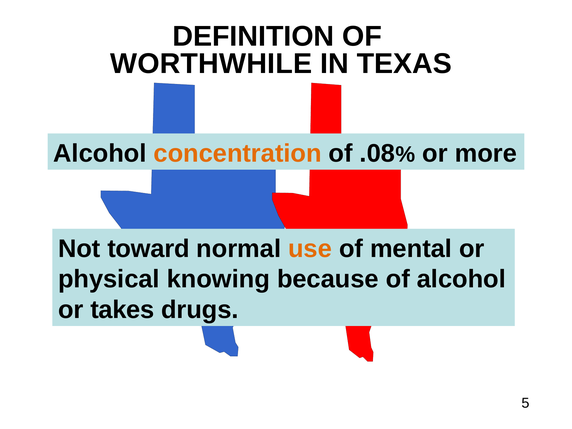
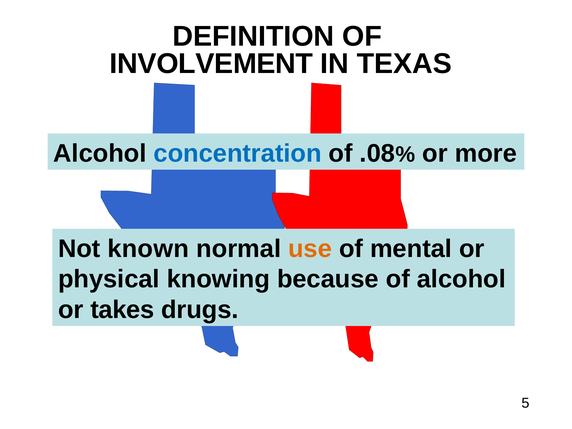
WORTHWHILE: WORTHWHILE -> INVOLVEMENT (211, 64)
concentration colour: orange -> blue (238, 153)
toward: toward -> known (148, 249)
